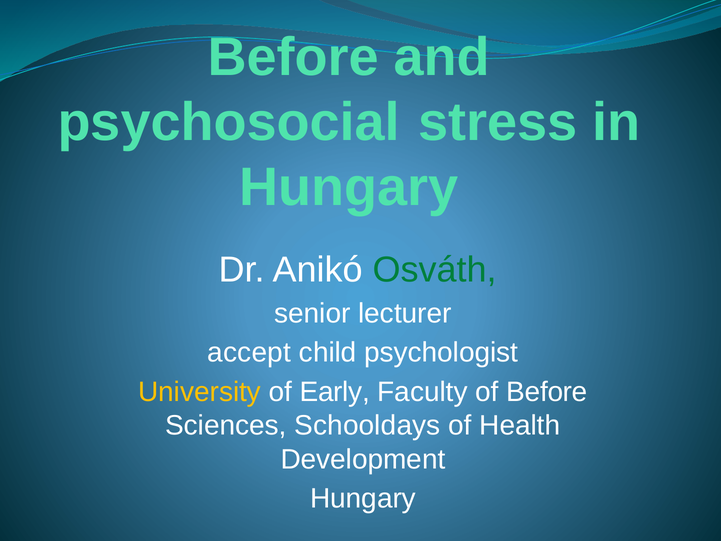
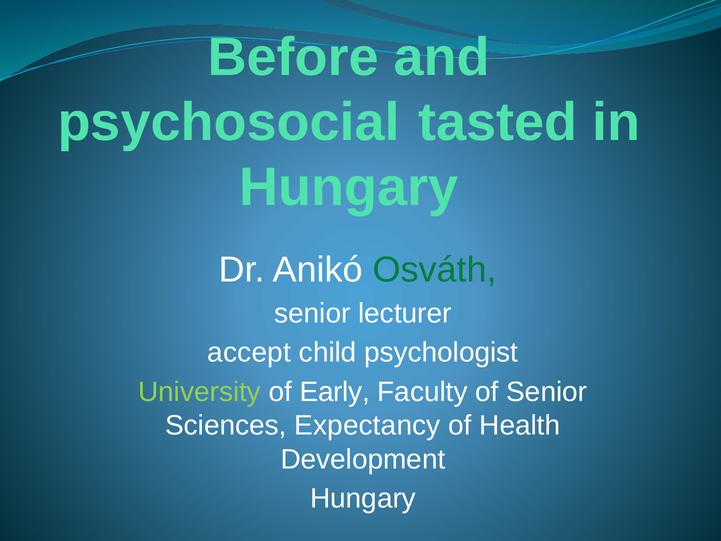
stress: stress -> tasted (498, 122)
University colour: yellow -> light green (200, 392)
of Before: Before -> Senior (547, 392)
Schooldays: Schooldays -> Expectancy (367, 425)
